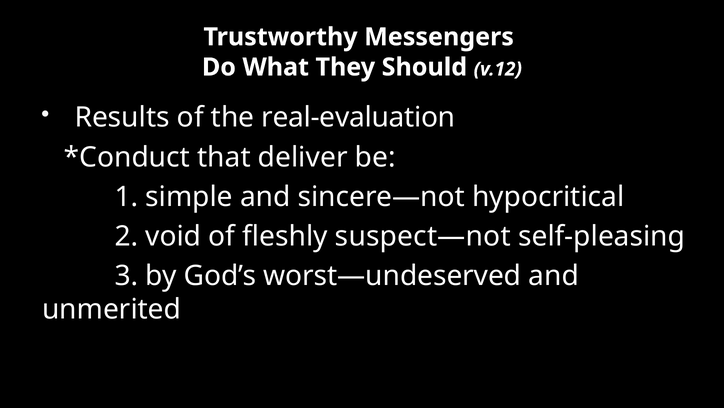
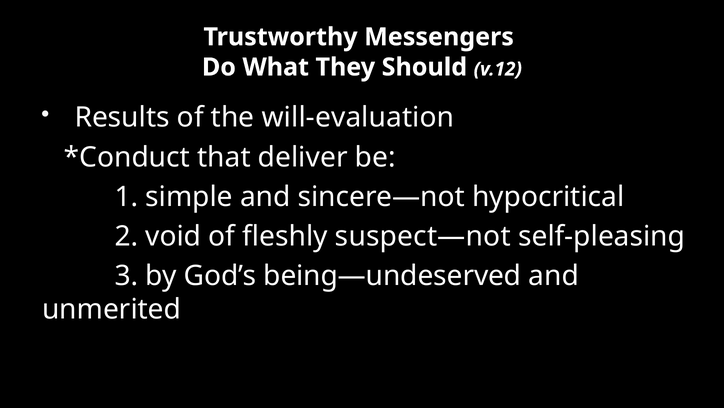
real-evaluation: real-evaluation -> will-evaluation (358, 117)
worst—undeserved: worst—undeserved -> being—undeserved (392, 275)
